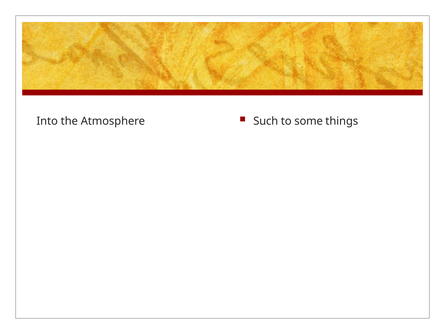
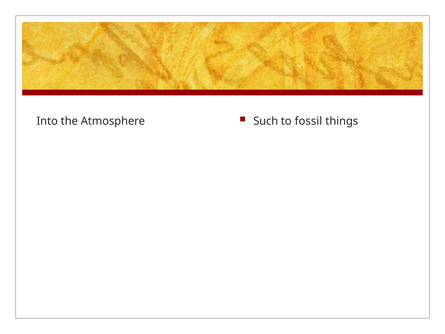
some: some -> fossil (308, 121)
